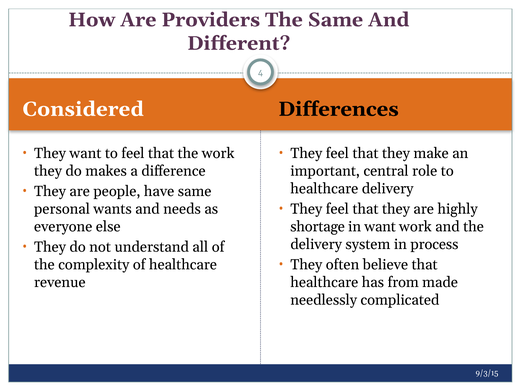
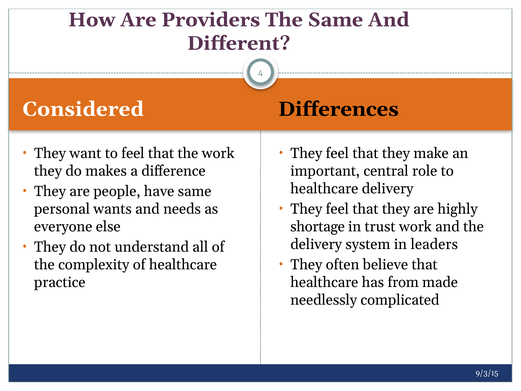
in want: want -> trust (380, 226)
process: process -> leaders (434, 244)
revenue: revenue -> practice (60, 282)
